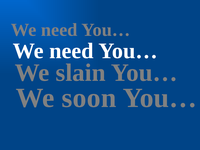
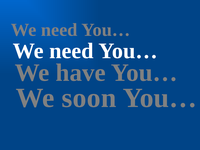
slain: slain -> have (81, 73)
